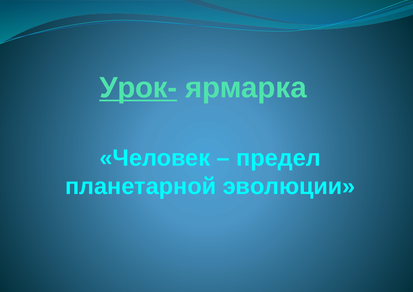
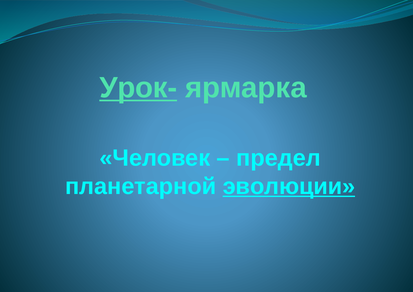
эволюции underline: none -> present (289, 186)
